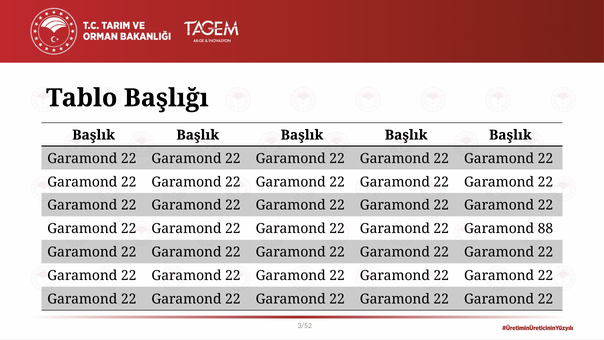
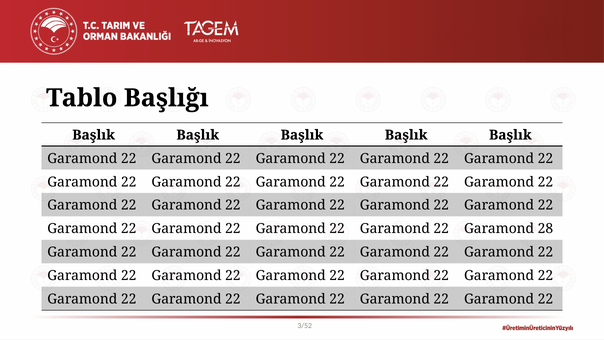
88: 88 -> 28 (545, 229)
